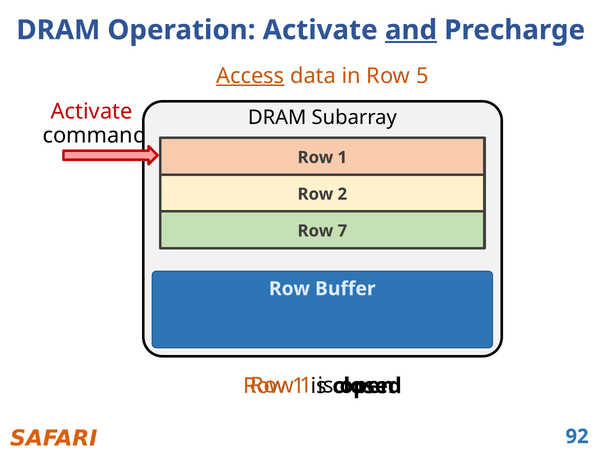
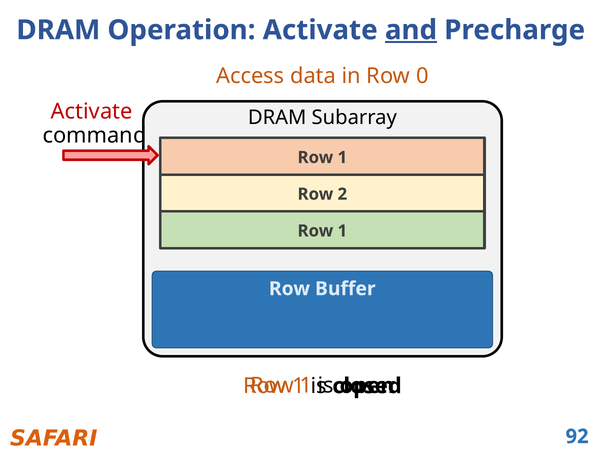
Access underline: present -> none (250, 76)
5: 5 -> 0 (422, 76)
7: 7 -> 1 (342, 231)
